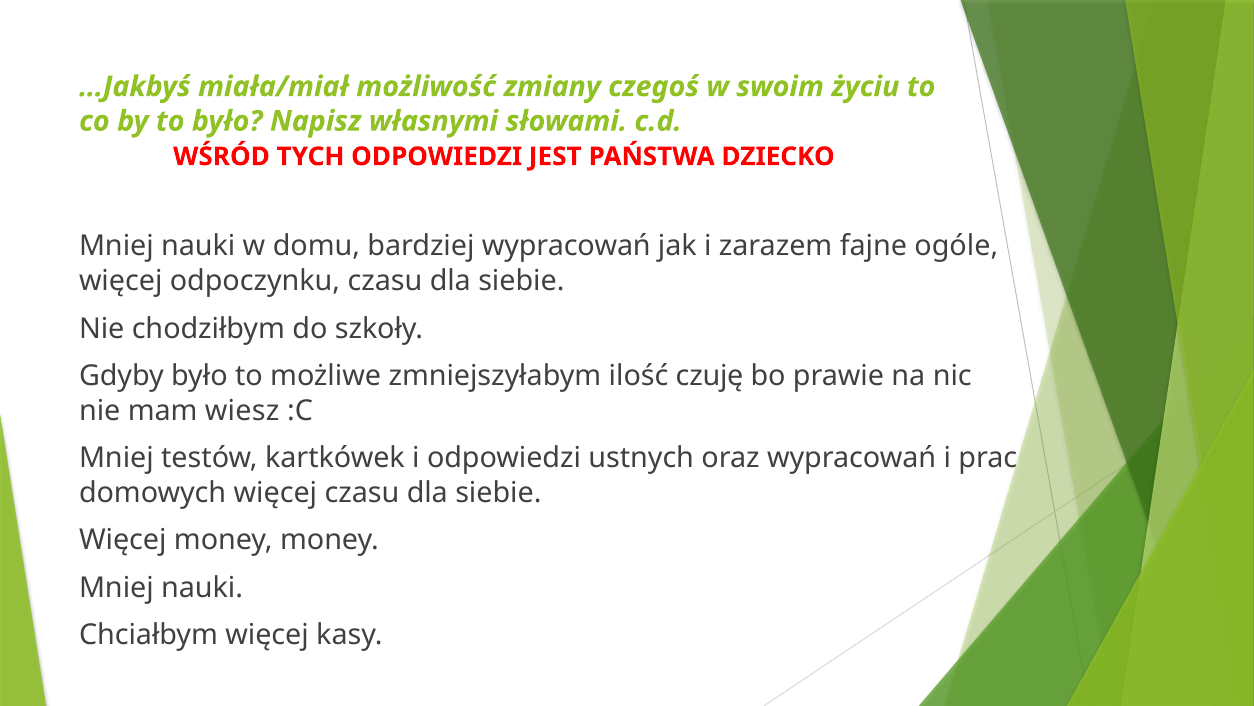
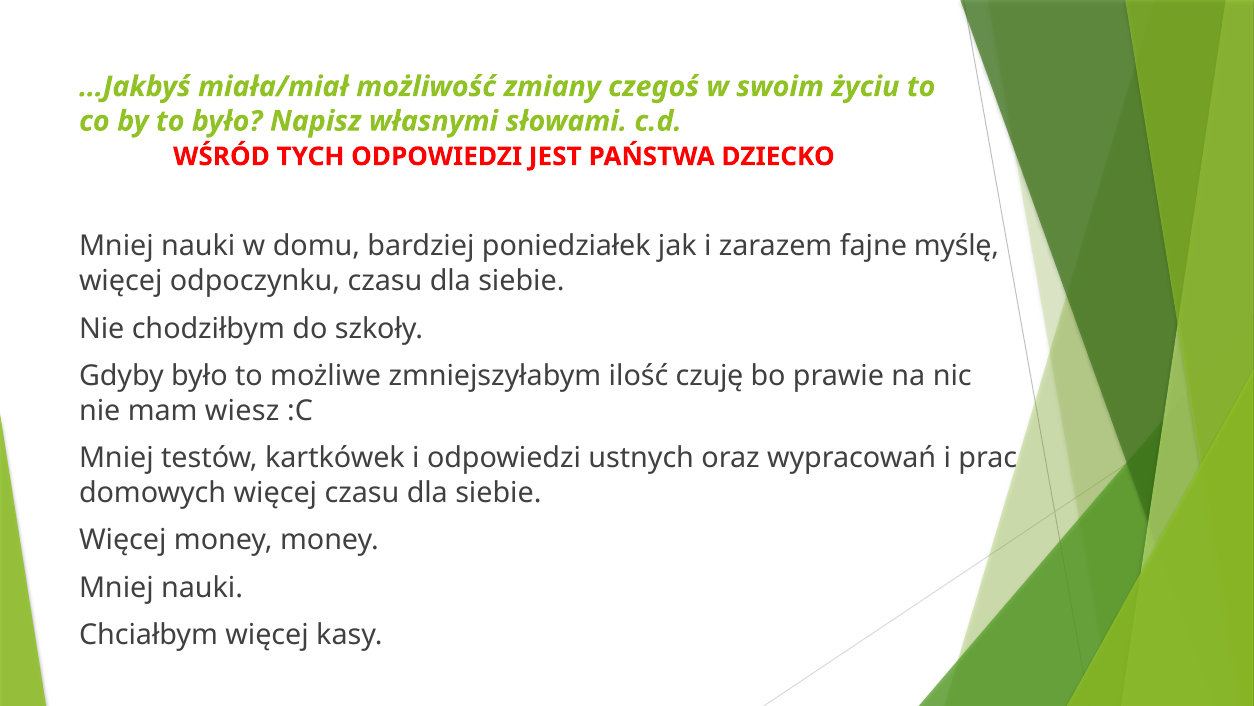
bardziej wypracowań: wypracowań -> poniedziałek (566, 246)
ogóle: ogóle -> myślę (956, 246)
